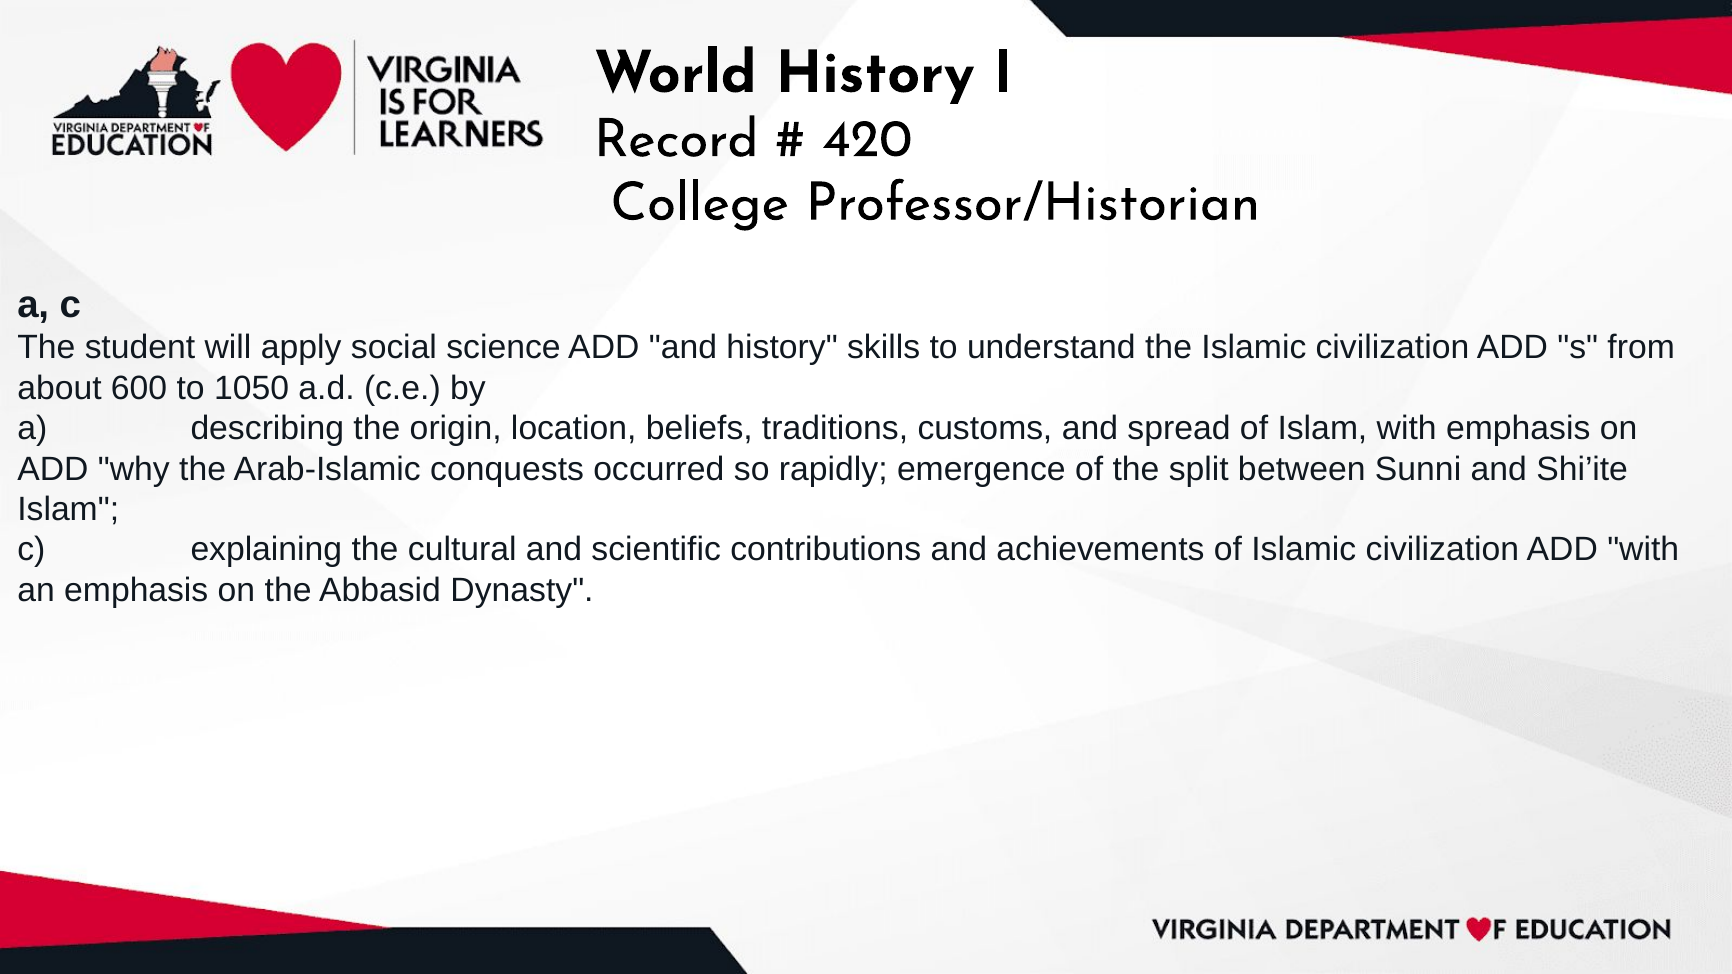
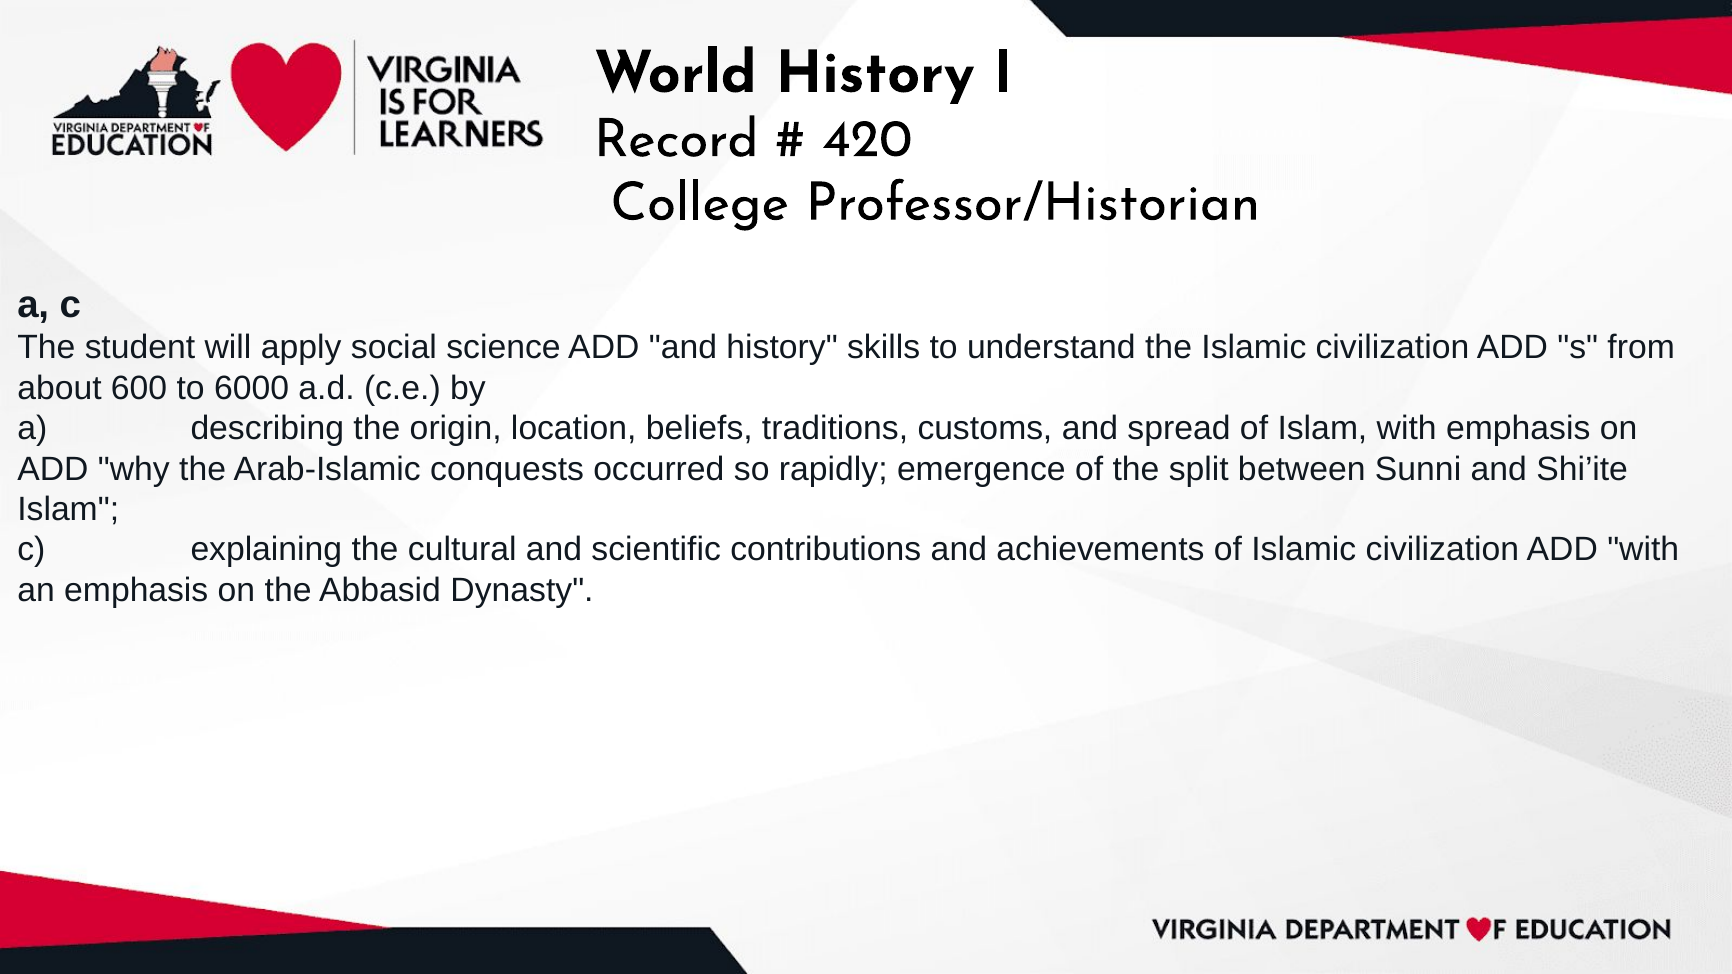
1050: 1050 -> 6000 (252, 388)
